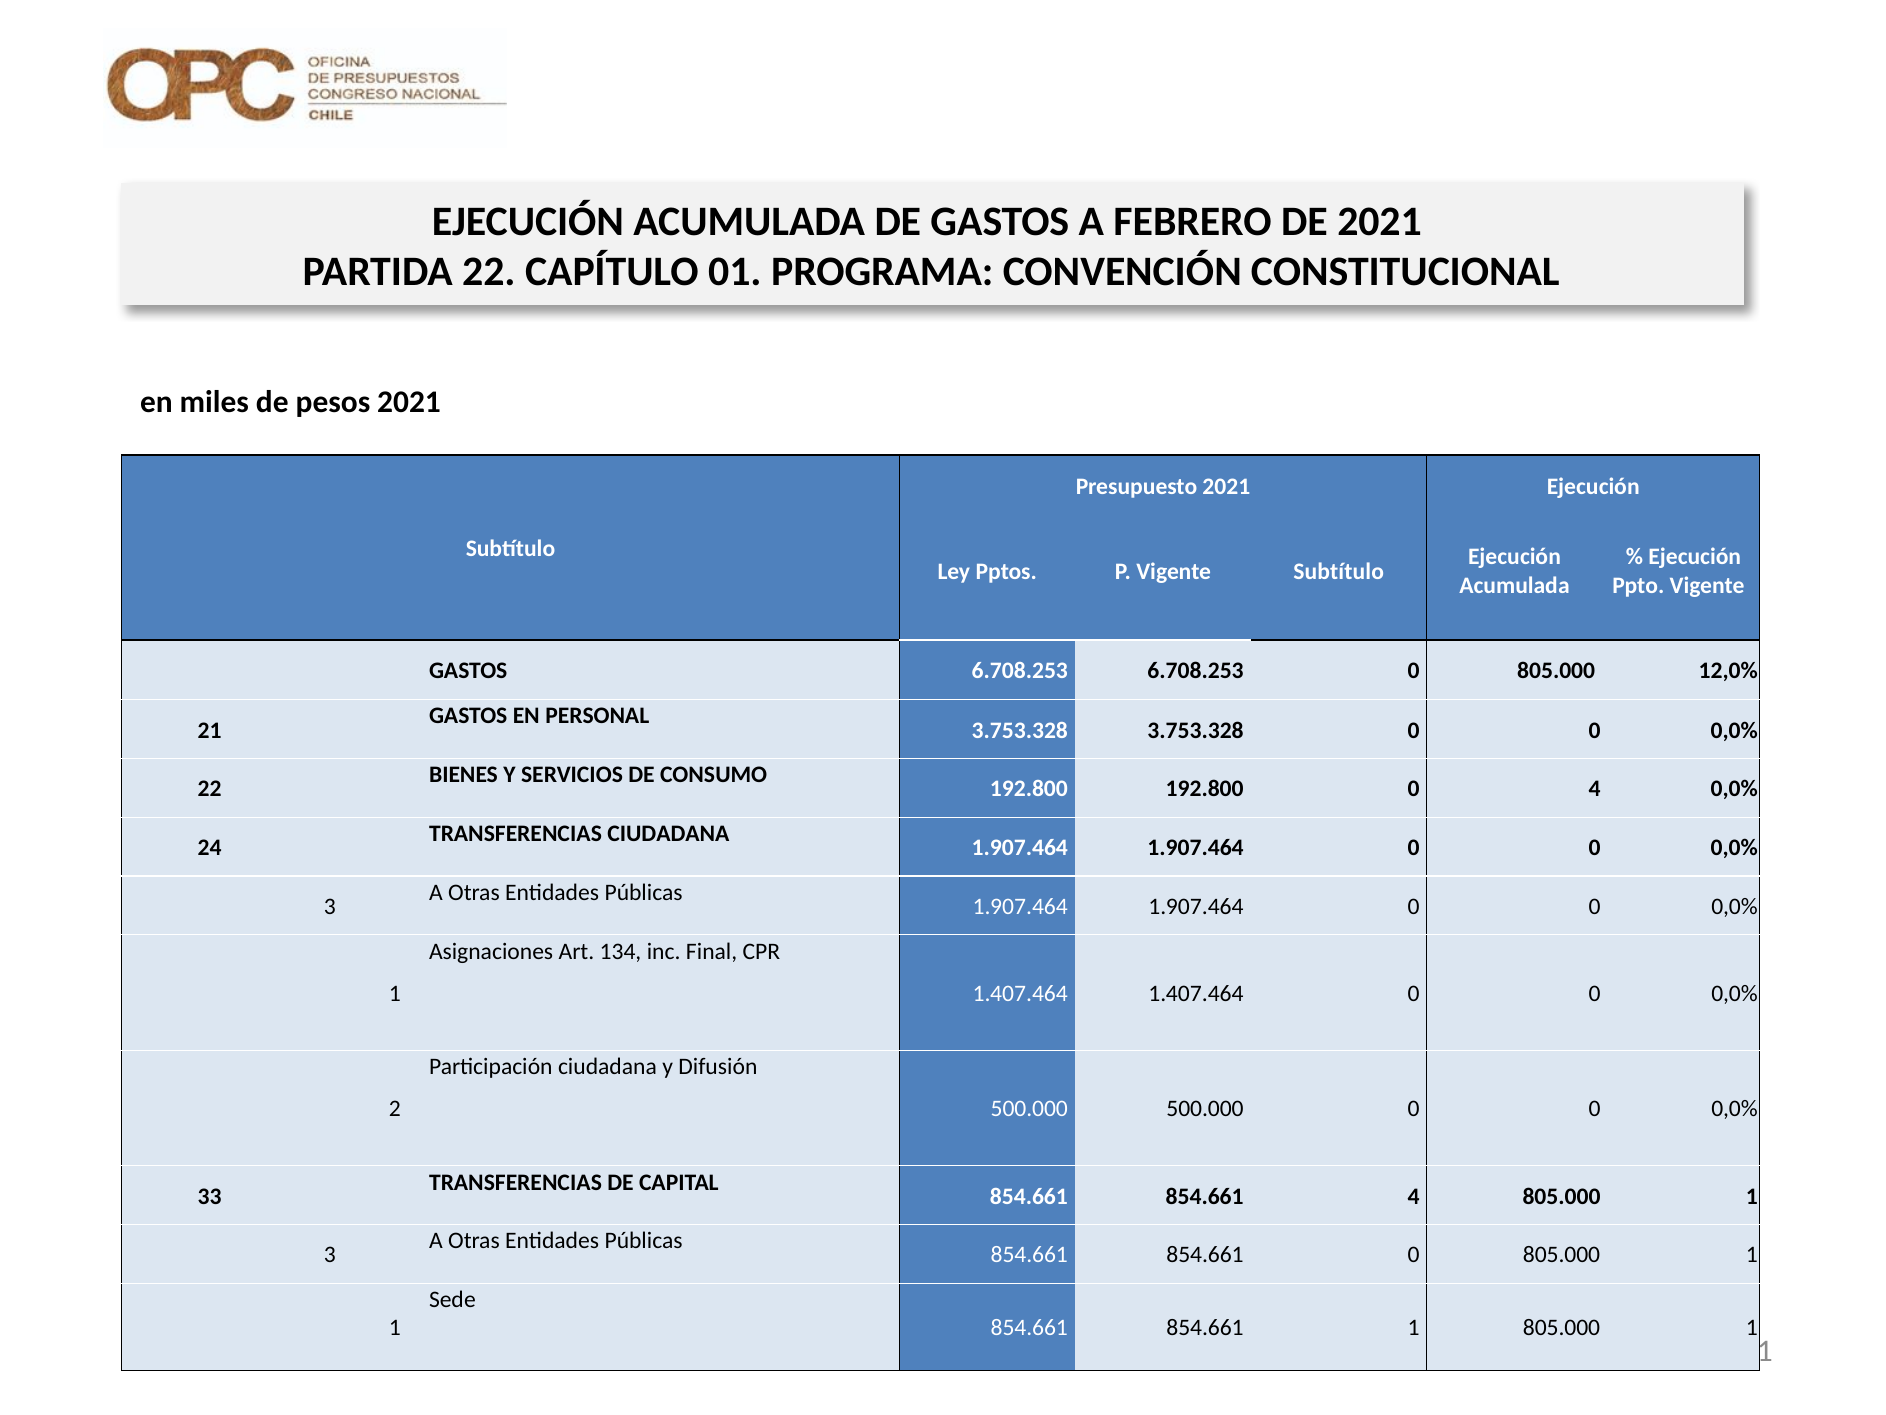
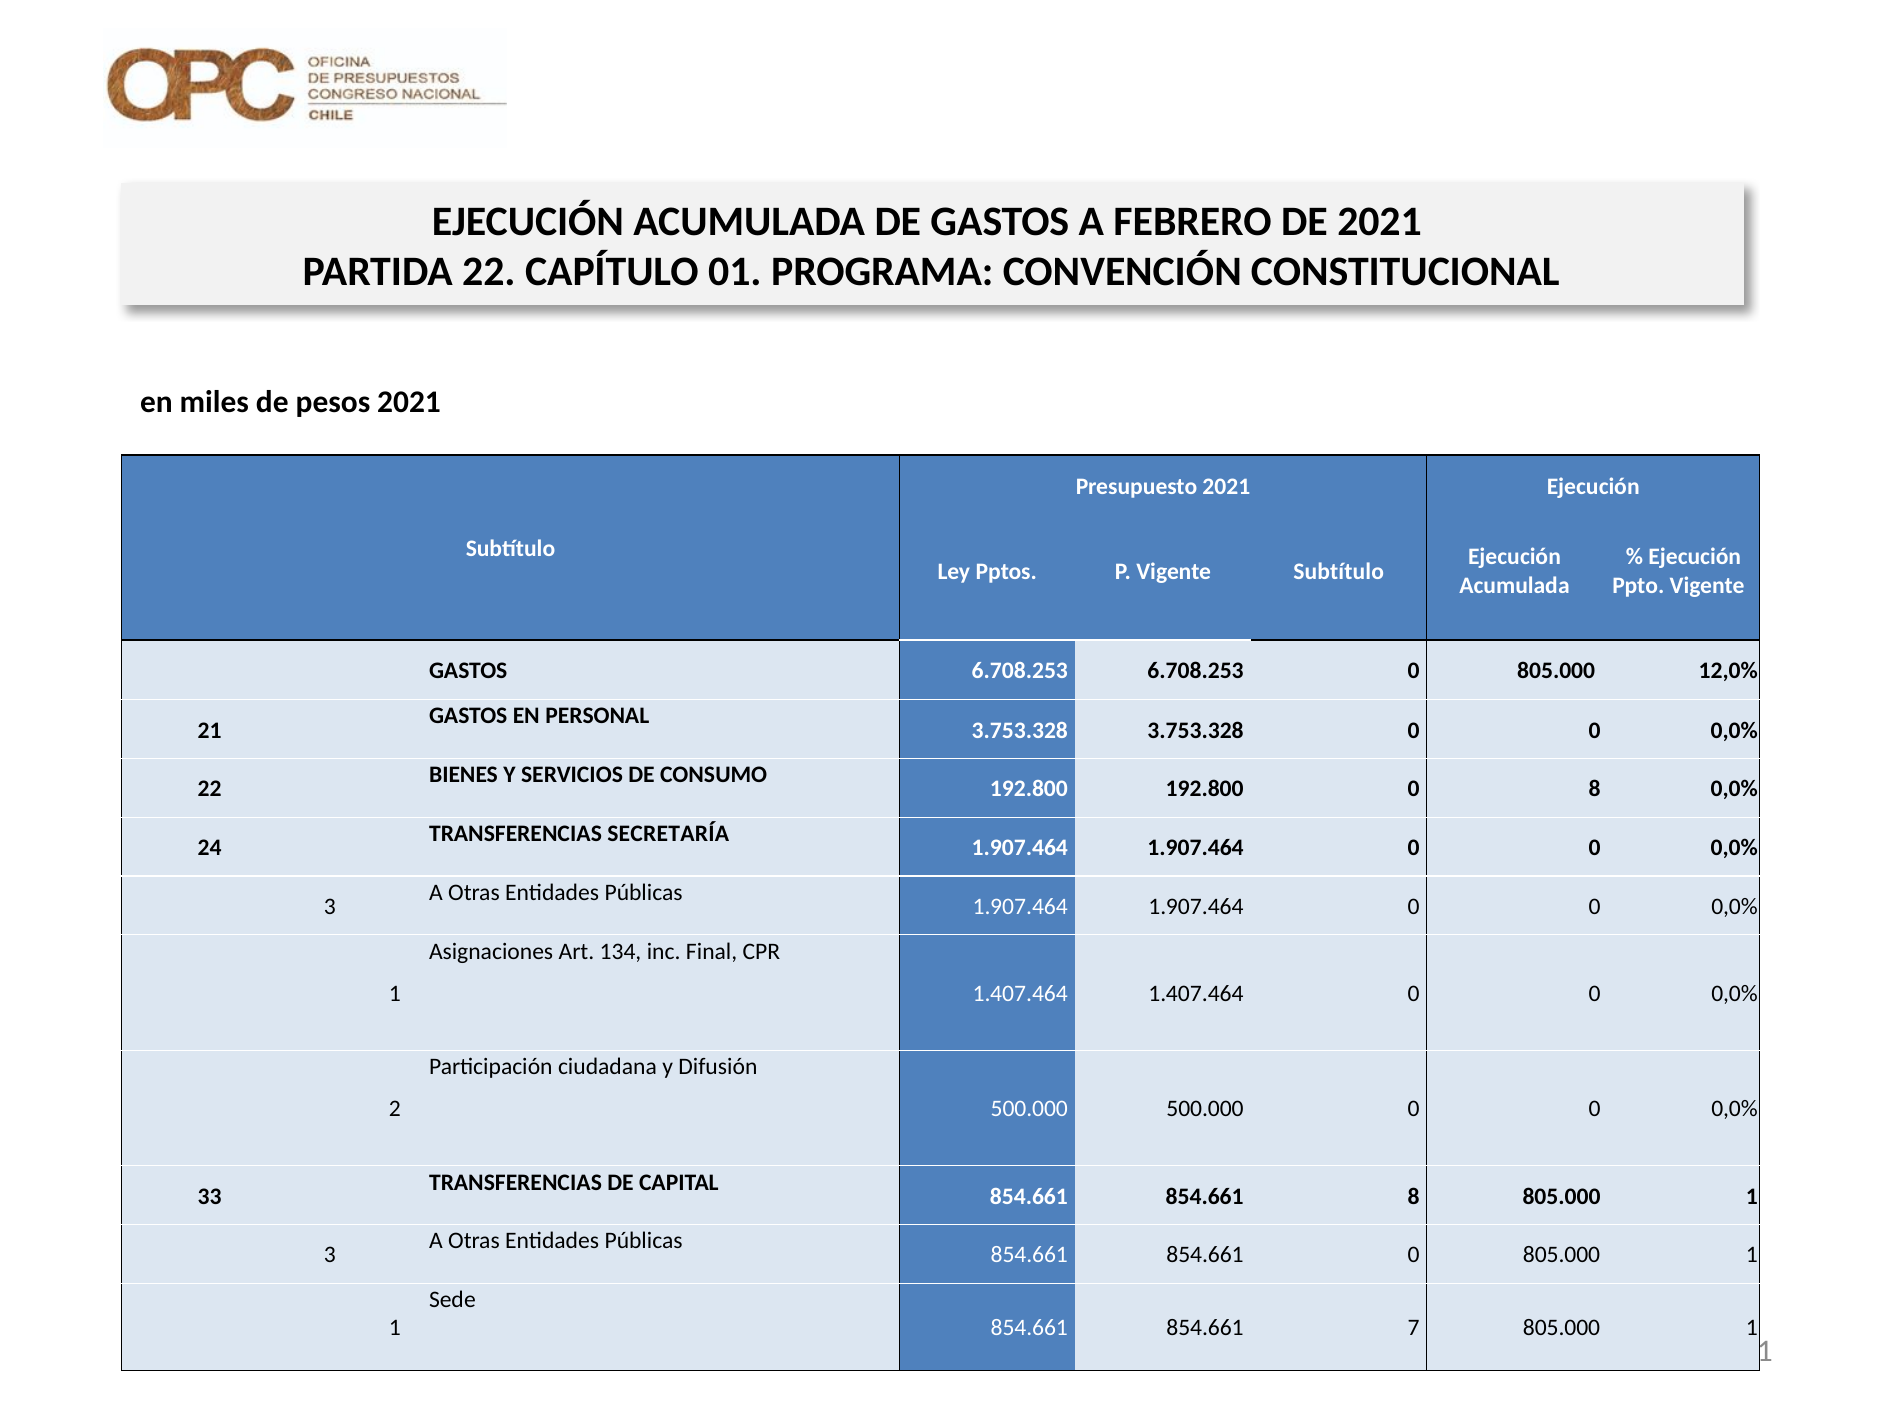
0 4: 4 -> 8 (1595, 789)
TRANSFERENCIAS CIUDADANA: CIUDADANA -> SECRETARÍA (668, 833)
854.661 4: 4 -> 8 (1414, 1196)
854.661 1: 1 -> 7 (1414, 1328)
